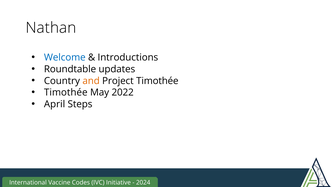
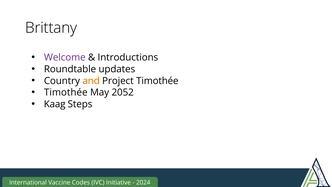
Nathan: Nathan -> Brittany (51, 28)
Welcome colour: blue -> purple (65, 57)
2022: 2022 -> 2052 (123, 92)
April: April -> Kaag (55, 104)
